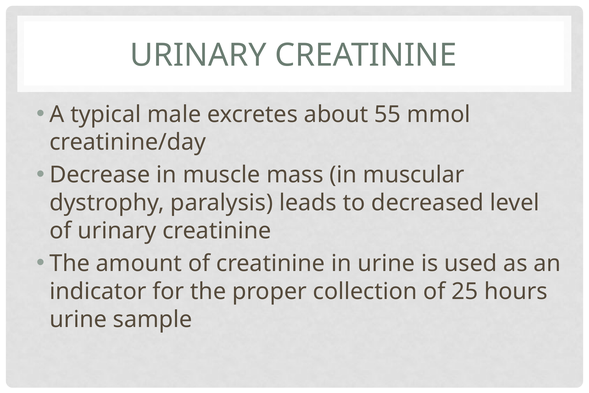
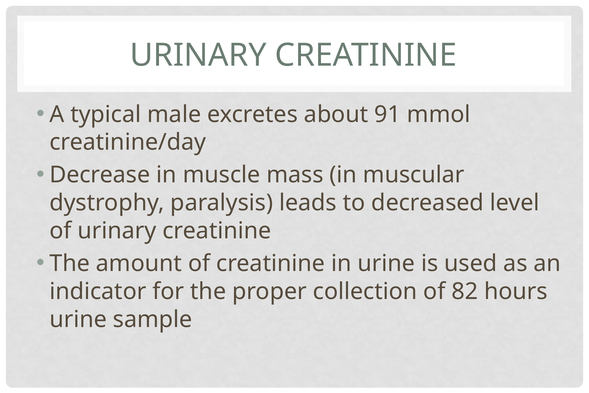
55: 55 -> 91 (388, 114)
25: 25 -> 82 (465, 291)
